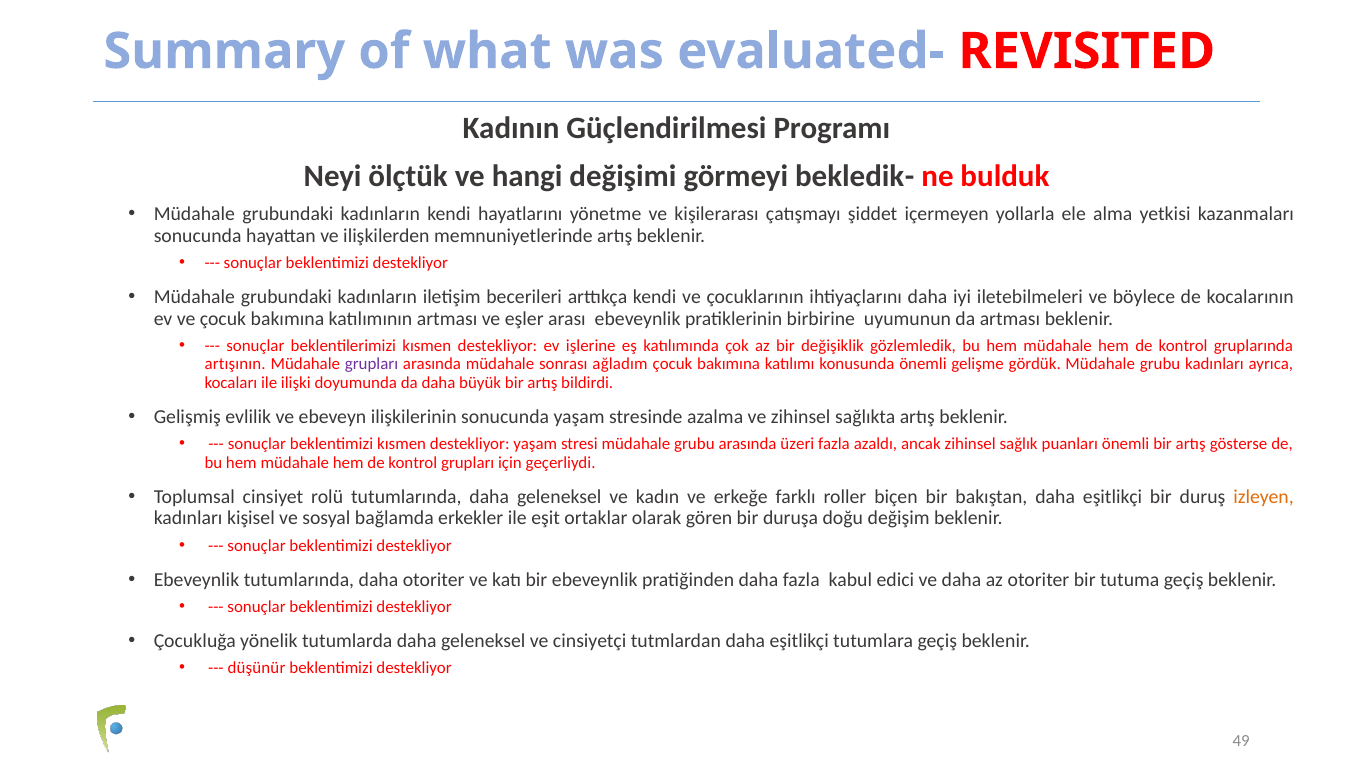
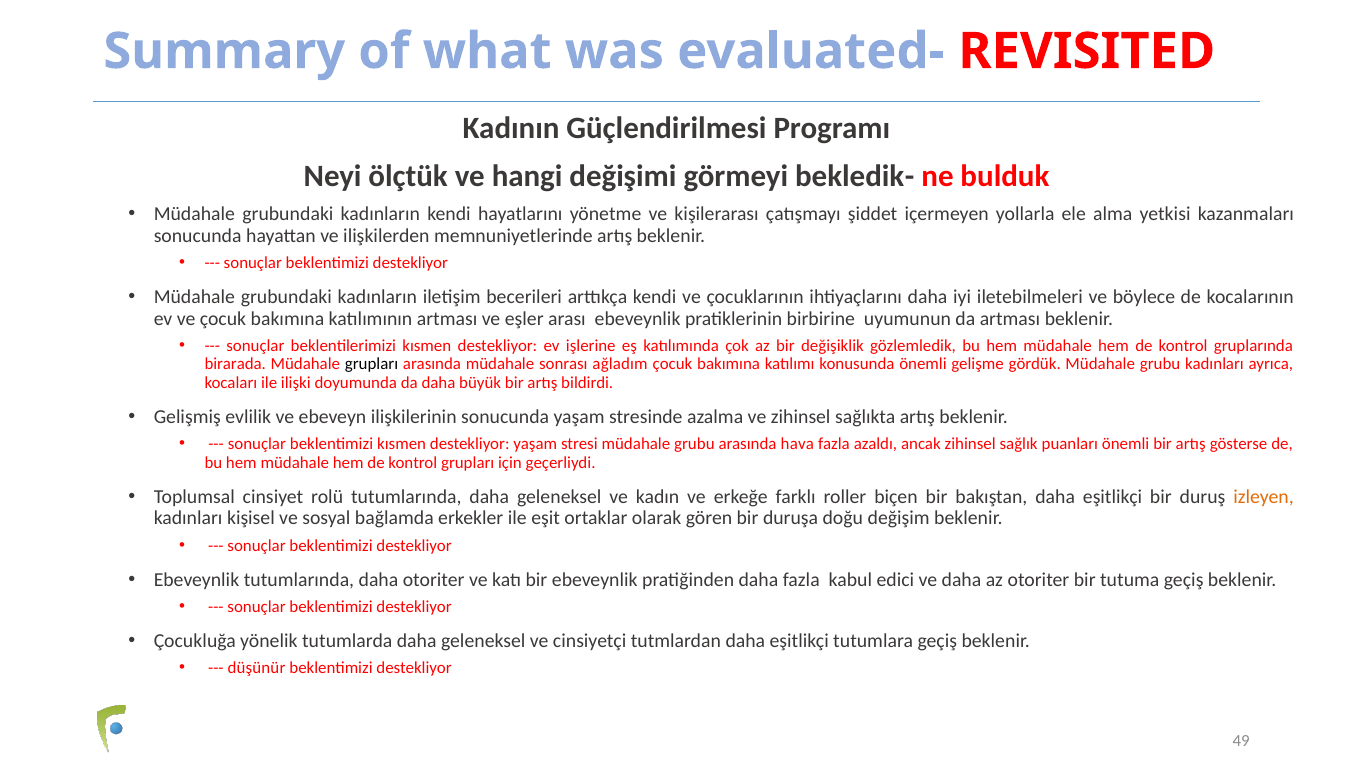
artışının: artışının -> birarada (235, 364)
grupları colour: purple -> black (372, 364)
üzeri: üzeri -> hava (797, 444)
